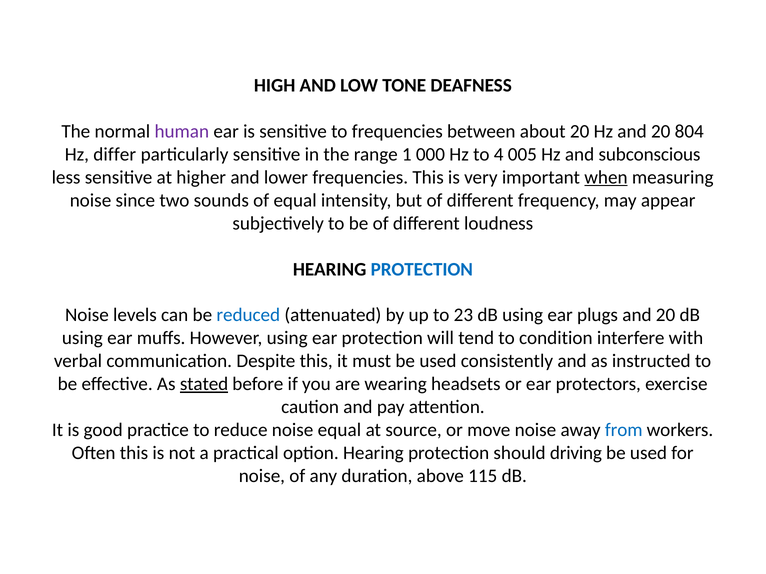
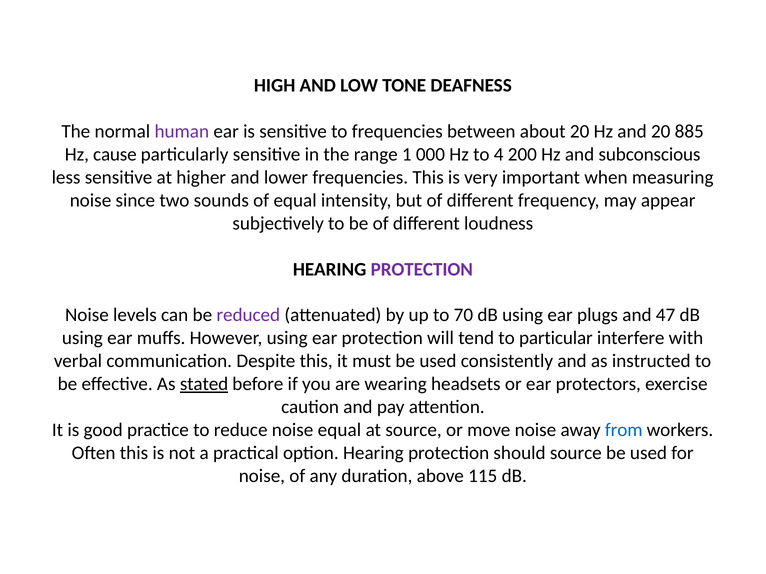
804: 804 -> 885 (689, 132)
differ: differ -> cause (115, 155)
005: 005 -> 200 (522, 155)
when underline: present -> none (606, 178)
PROTECTION colour: blue -> purple (422, 269)
reduced colour: blue -> purple (248, 315)
23: 23 -> 70 (463, 315)
plugs and 20: 20 -> 47 (666, 315)
condition: condition -> particular (556, 338)
should driving: driving -> source (576, 453)
